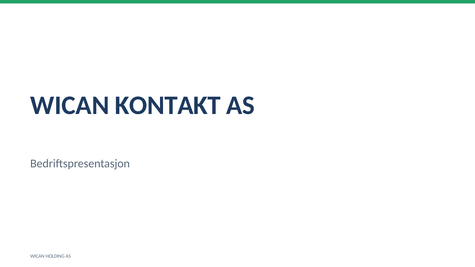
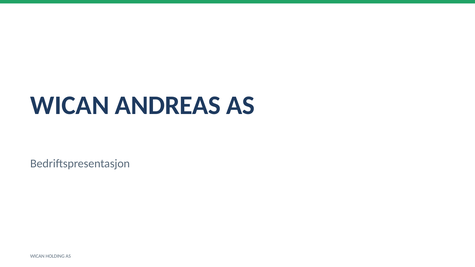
KONTAKT: KONTAKT -> ANDREAS (168, 105)
